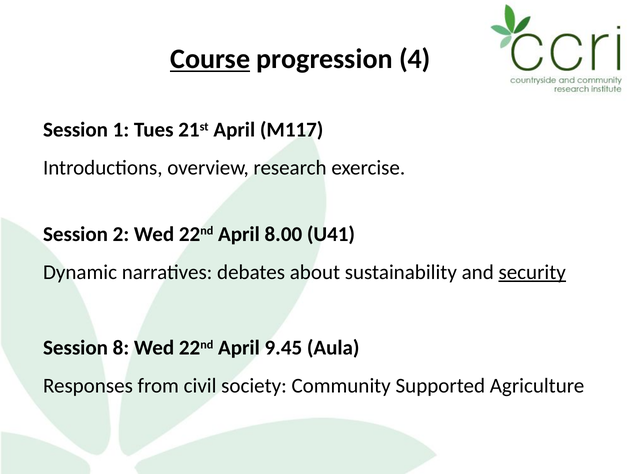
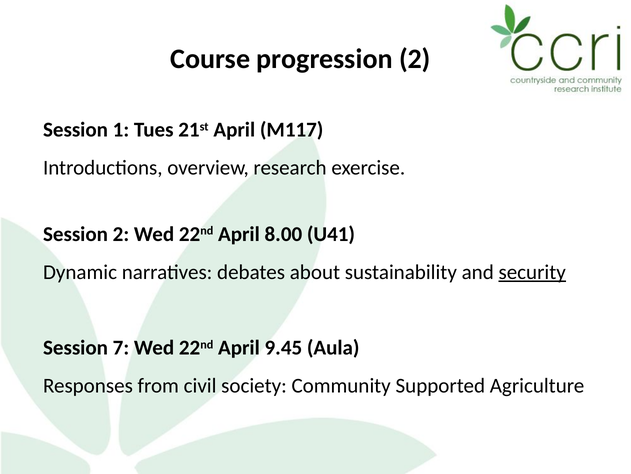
Course underline: present -> none (210, 59)
progression 4: 4 -> 2 (415, 59)
8: 8 -> 7 (121, 347)
